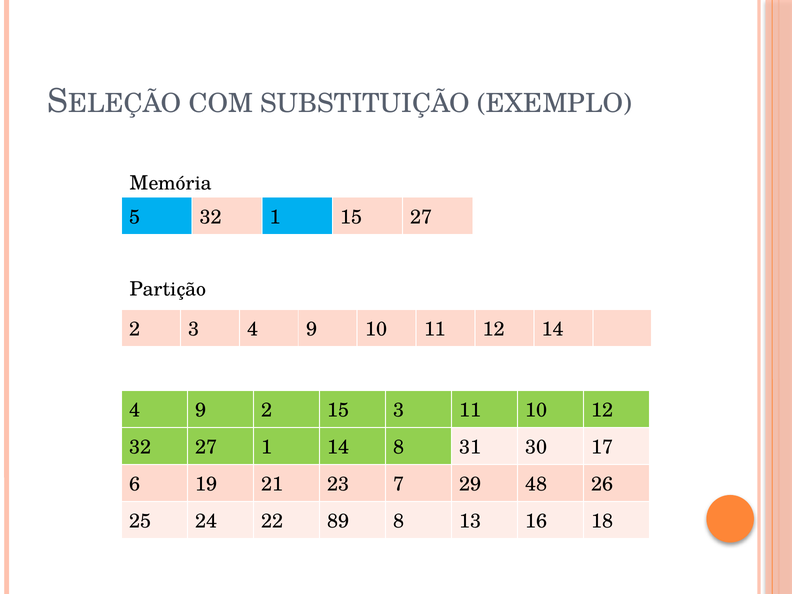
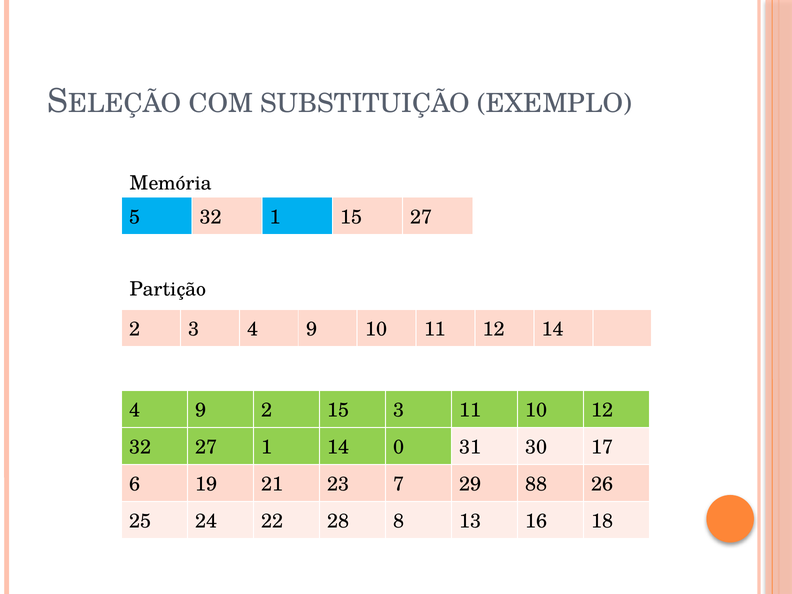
14 8: 8 -> 0 (399, 447)
48: 48 -> 88 (536, 484)
89: 89 -> 28 (338, 521)
